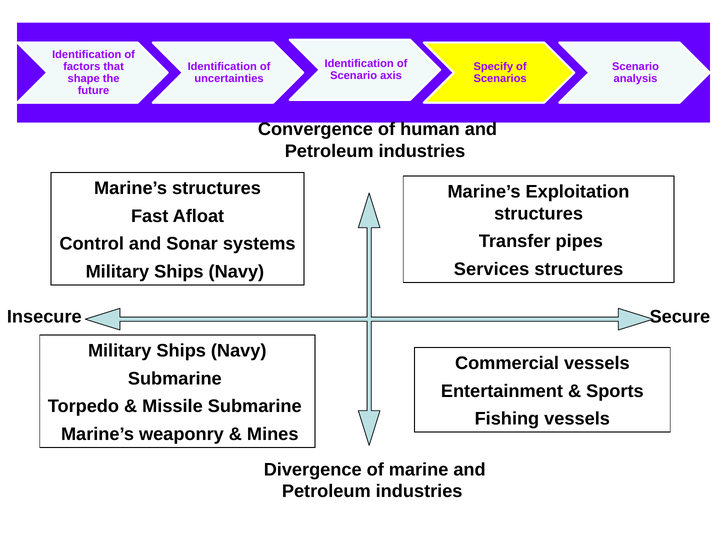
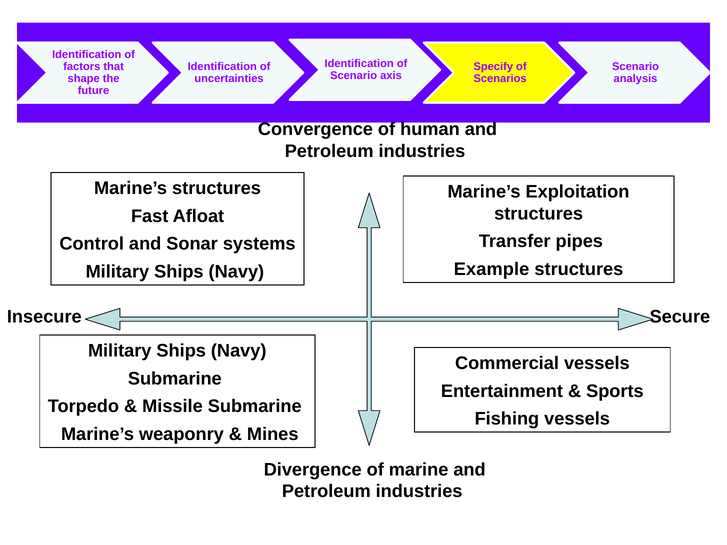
Services: Services -> Example (492, 269)
